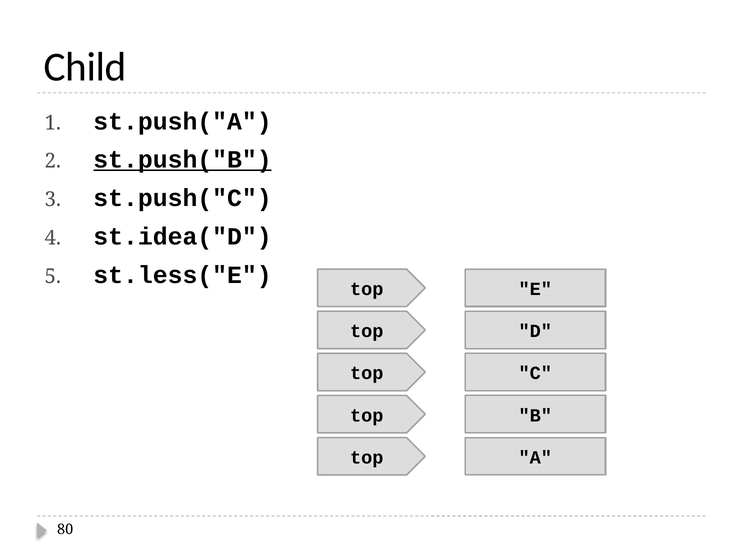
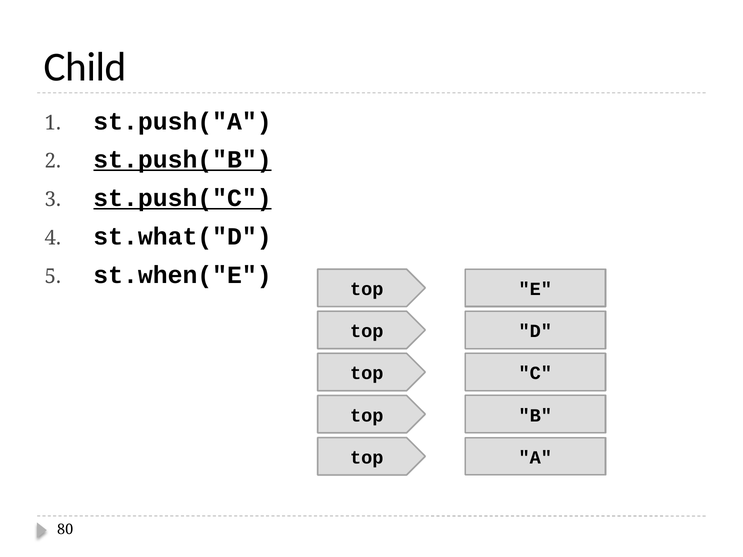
st.push("C underline: none -> present (183, 198)
st.idea("D: st.idea("D -> st.what("D (183, 237)
st.less("E: st.less("E -> st.when("E (183, 275)
